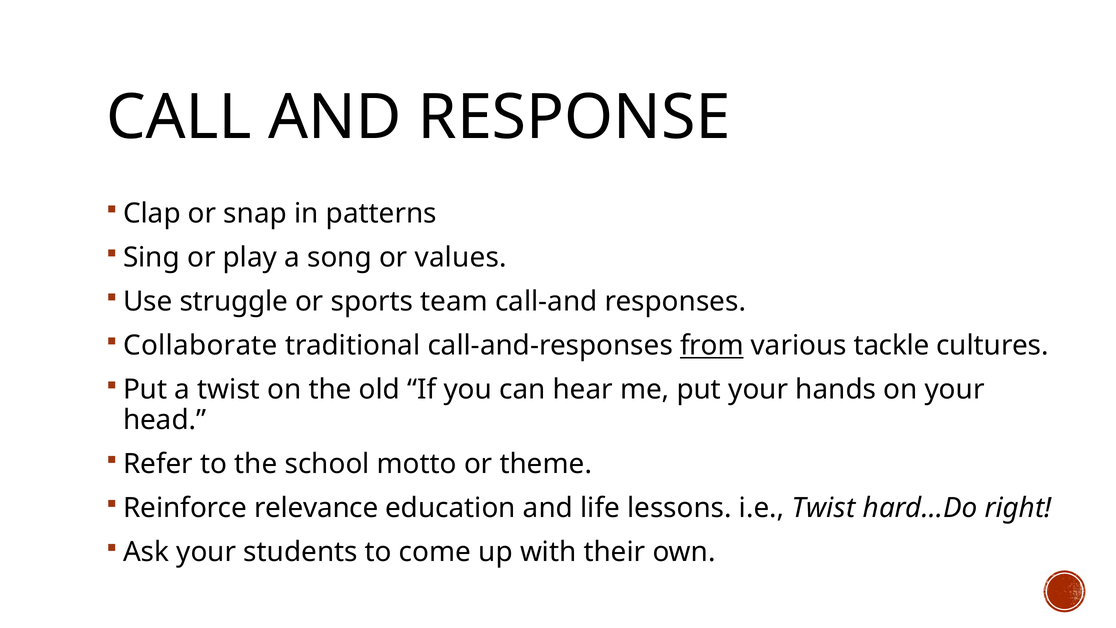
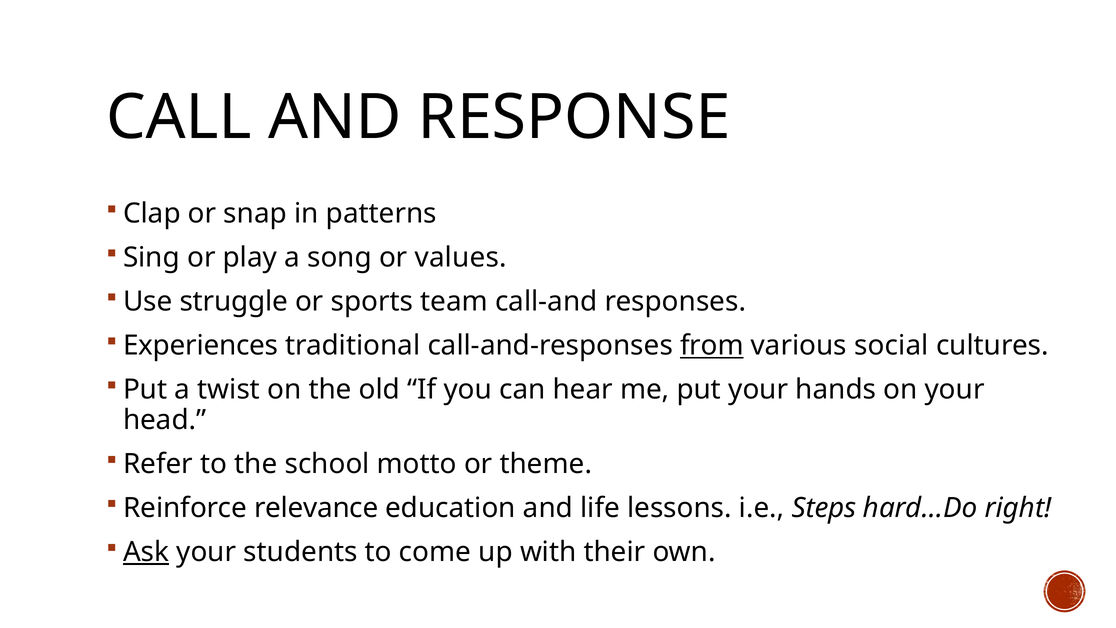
Collaborate: Collaborate -> Experiences (201, 345)
tackle: tackle -> social (891, 345)
i.e Twist: Twist -> Steps (824, 508)
Ask underline: none -> present (146, 552)
